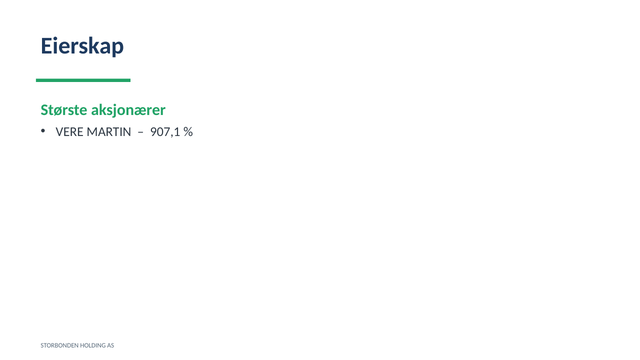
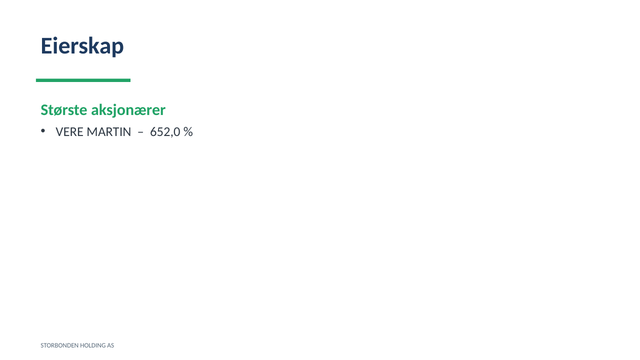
907,1: 907,1 -> 652,0 (165, 132)
